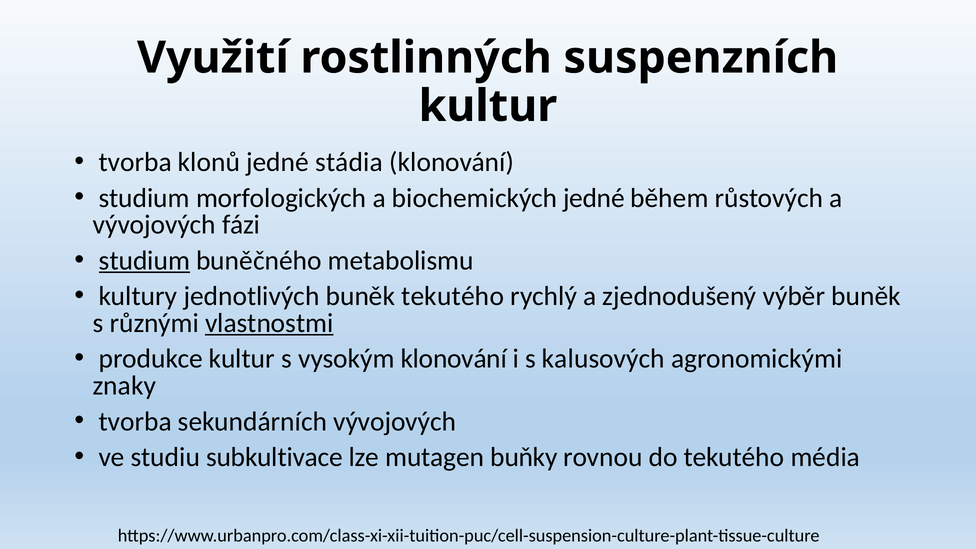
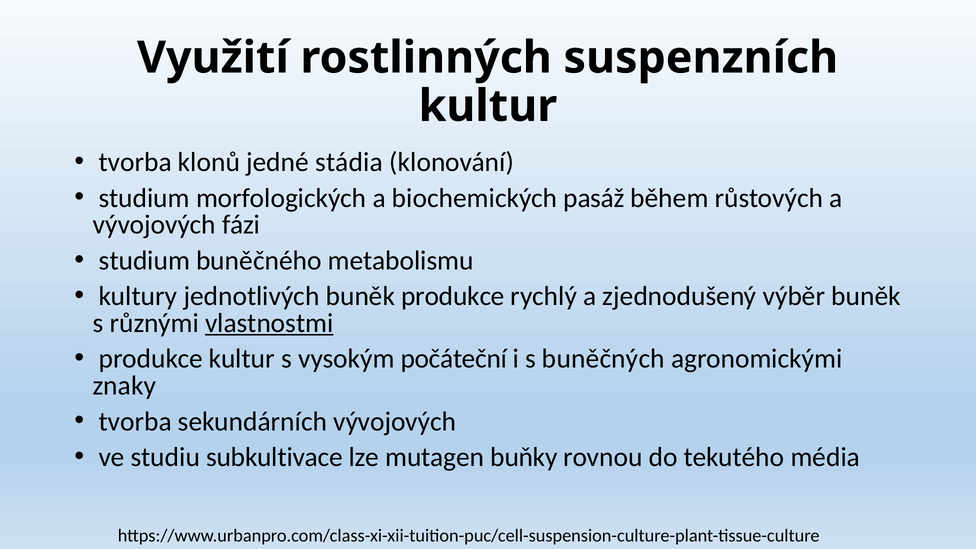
biochemických jedné: jedné -> pasáž (594, 198)
studium underline: present -> none (144, 261)
buněk tekutého: tekutého -> produkce (453, 296)
vysokým klonování: klonování -> počáteční (454, 359)
kalusových: kalusových -> buněčných (603, 359)
